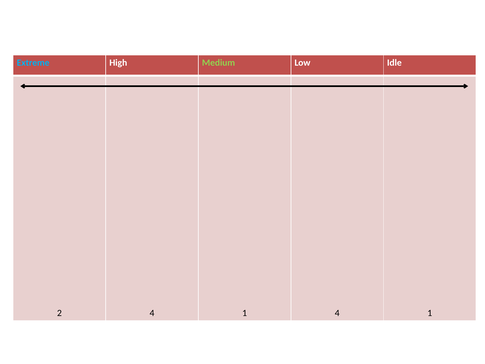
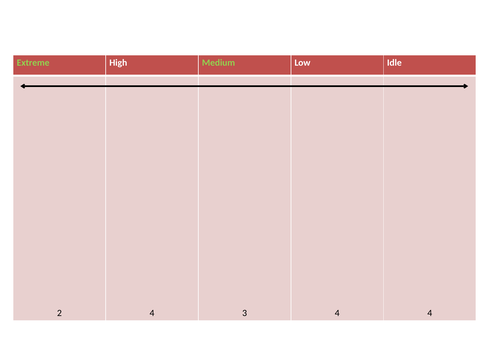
Extreme colour: light blue -> light green (33, 63)
2 4 1: 1 -> 3 (245, 313)
1: 1 -> 4 (430, 313)
